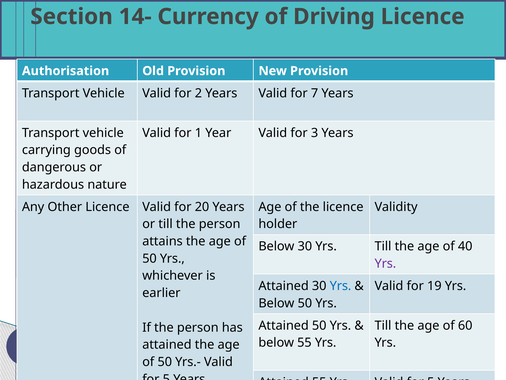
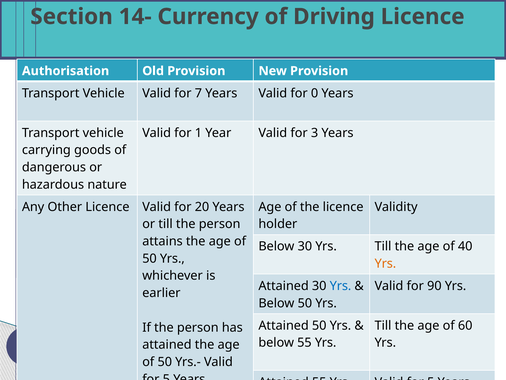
2: 2 -> 7 (198, 93)
7: 7 -> 0 (315, 93)
Yrs colour: purple -> orange (385, 263)
19: 19 -> 90 (434, 286)
